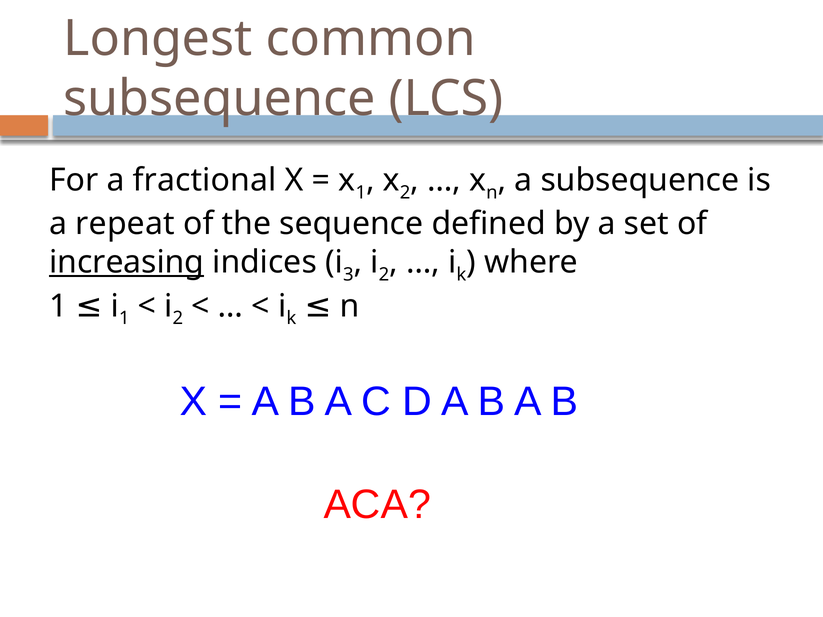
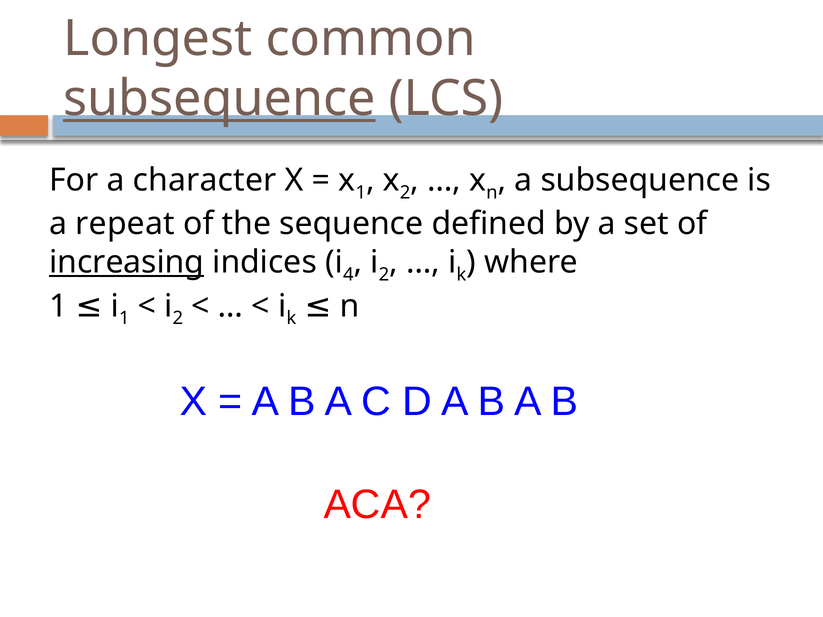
subsequence underline: none -> present (219, 99)
fractional: fractional -> character (205, 180)
3: 3 -> 4 (348, 275)
